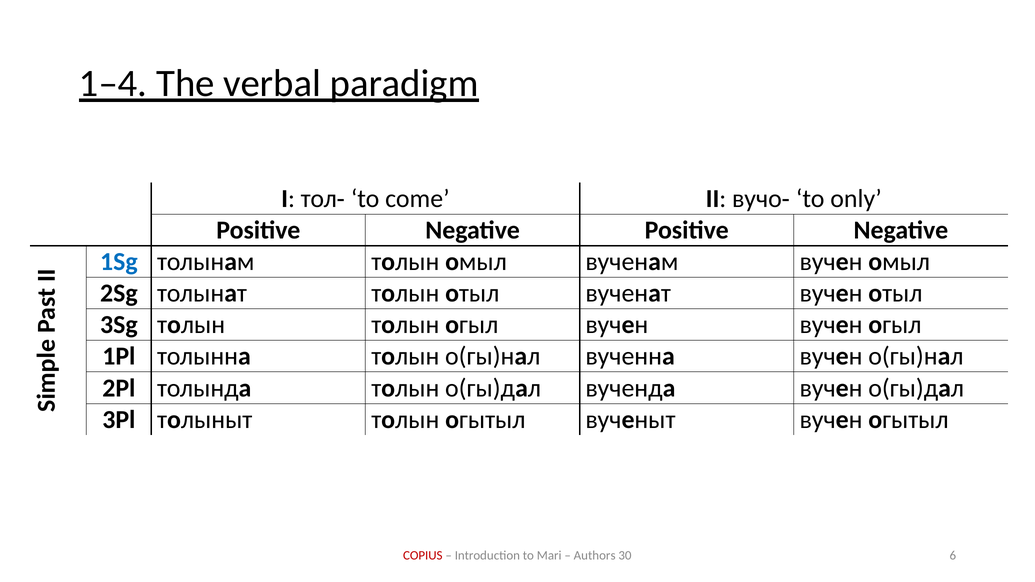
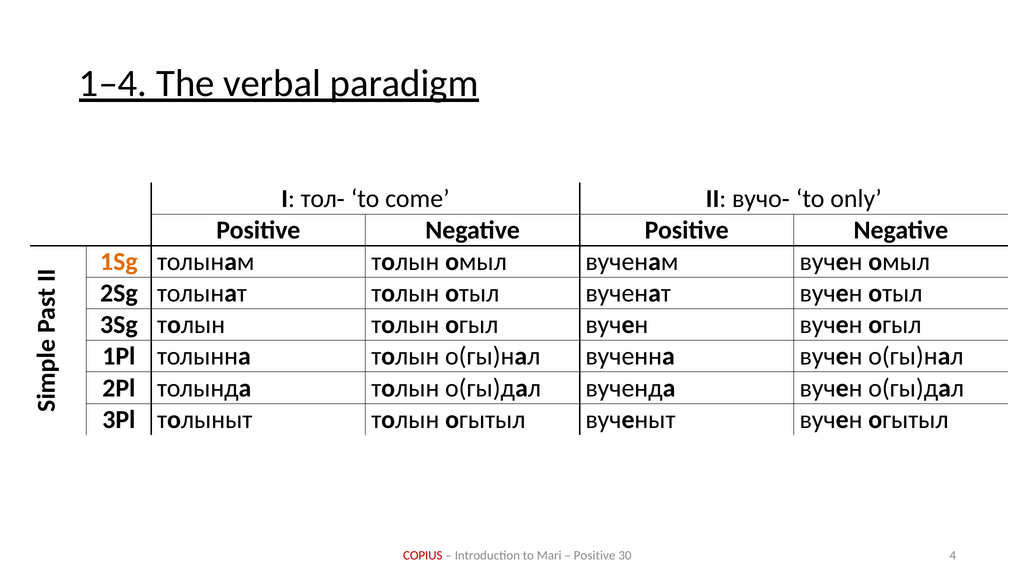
1Sg colour: blue -> orange (119, 262)
Authors: Authors -> Positive (595, 556)
6: 6 -> 4 (953, 556)
